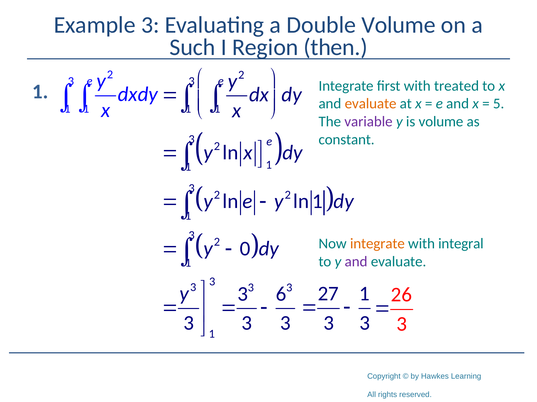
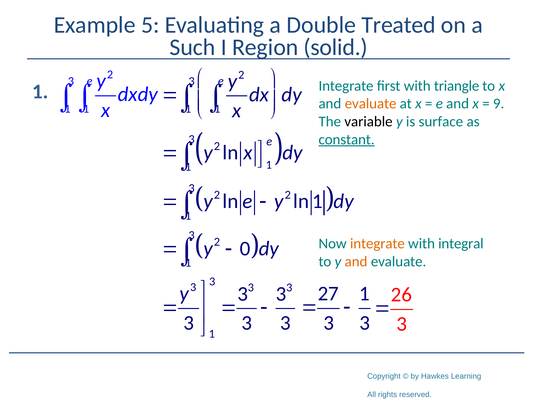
Example 3: 3 -> 5 (150, 25)
Double Volume: Volume -> Treated (399, 25)
then: then -> solid (336, 47)
treated: treated -> triangle (457, 86)
5: 5 -> 9 (499, 104)
variable colour: purple -> black (368, 122)
is volume: volume -> surface (441, 122)
constant underline: none -> present (347, 140)
and colour: purple -> orange (356, 262)
6: 6 -> 3 (281, 294)
